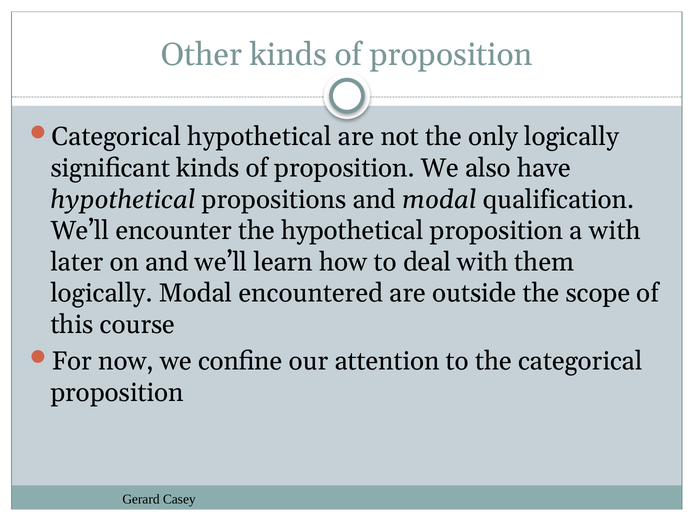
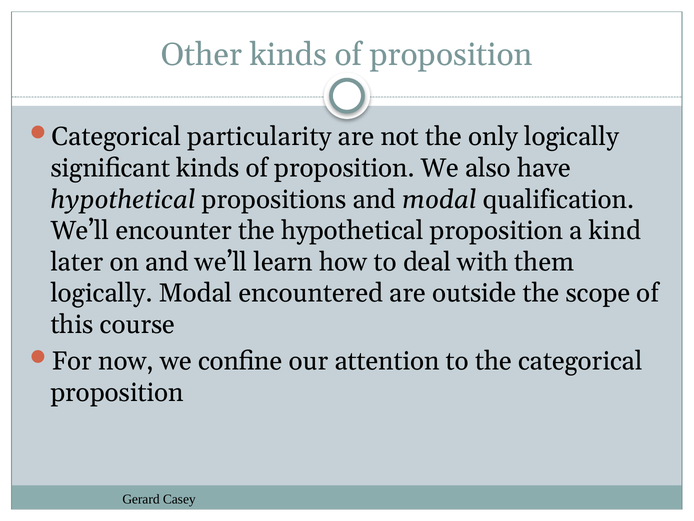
Categorical hypothetical: hypothetical -> particularity (259, 137)
a with: with -> kind (615, 231)
